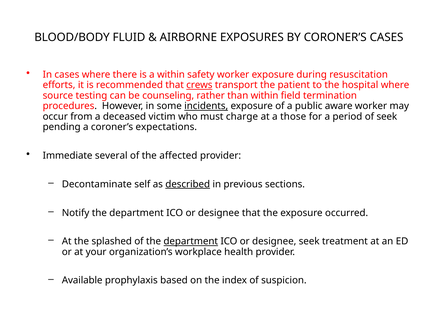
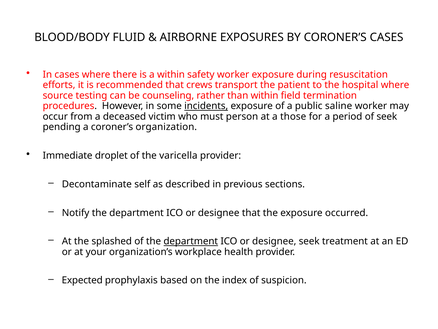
crews underline: present -> none (199, 85)
aware: aware -> saline (339, 106)
charge: charge -> person (242, 116)
expectations: expectations -> organization (166, 127)
several: several -> droplet (111, 155)
affected: affected -> varicella (178, 155)
described underline: present -> none (188, 184)
Available: Available -> Expected (82, 280)
